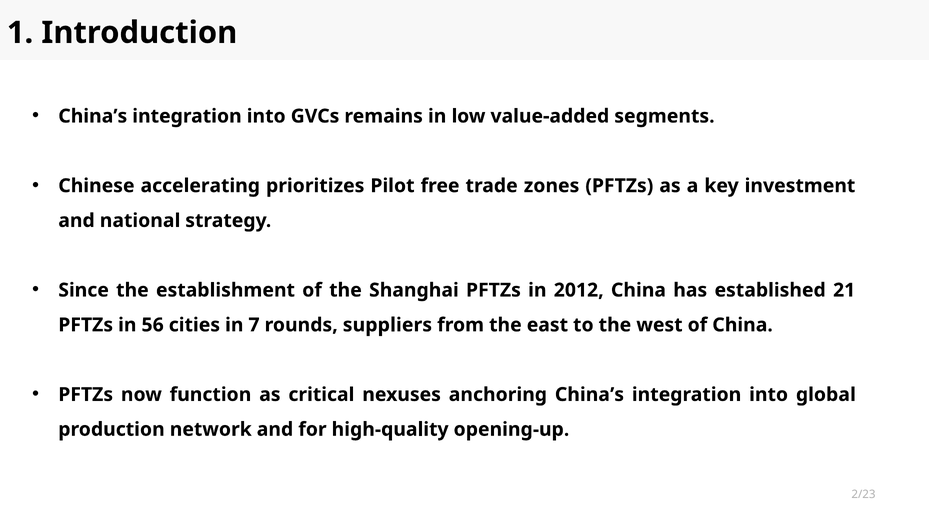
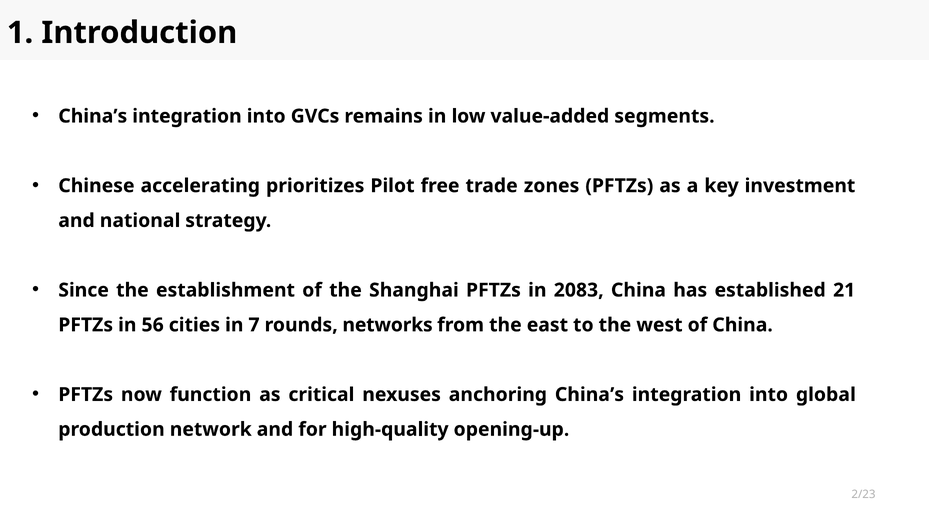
2012: 2012 -> 2083 (579, 290)
suppliers: suppliers -> networks (388, 325)
